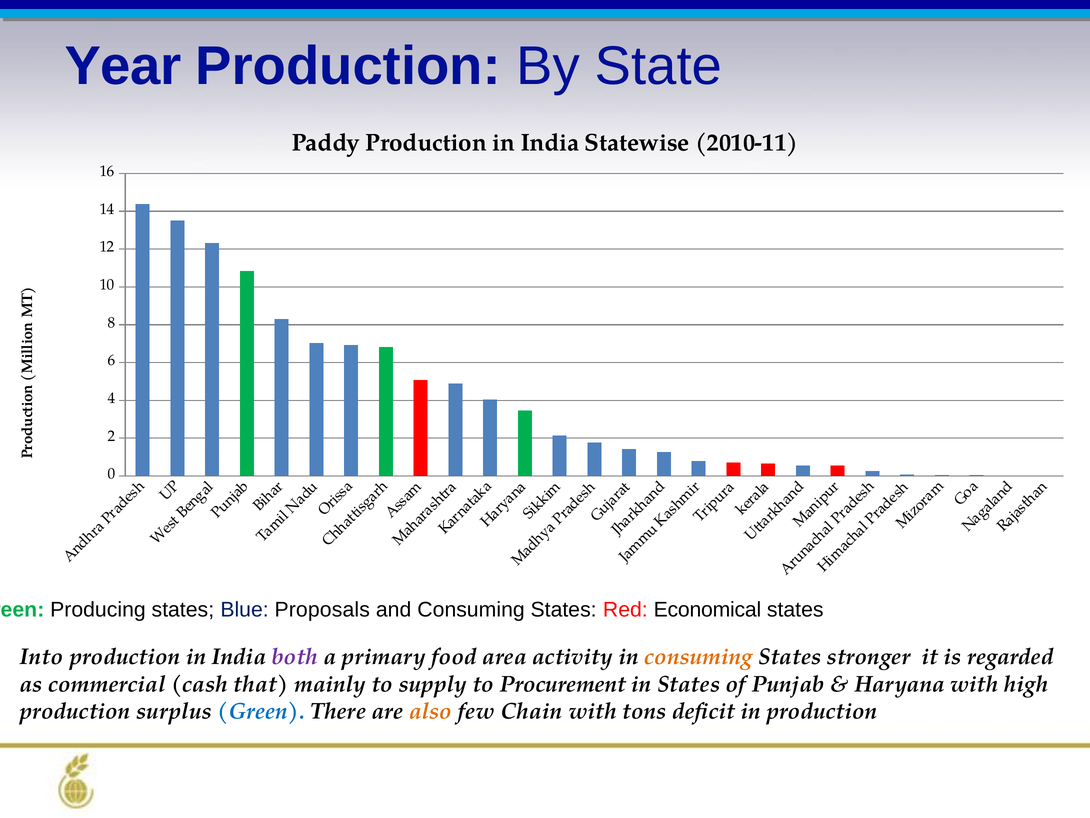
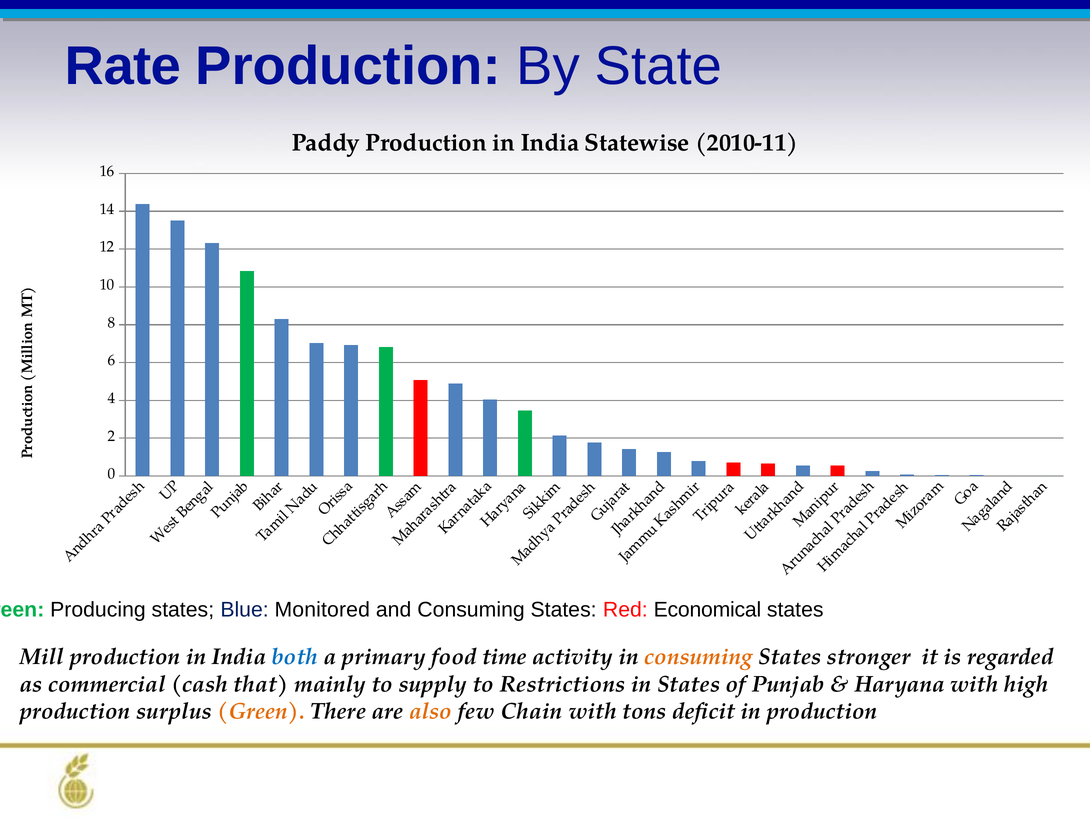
Year: Year -> Rate (123, 66)
Proposals: Proposals -> Monitored (322, 610)
Into: Into -> Mill (42, 656)
both colour: purple -> blue (295, 656)
area: area -> time (505, 656)
Procurement: Procurement -> Restrictions (563, 684)
Green colour: blue -> orange (261, 711)
